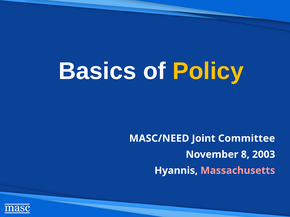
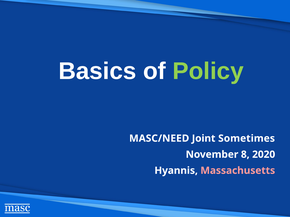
Policy colour: yellow -> light green (208, 71)
Committee: Committee -> Sometimes (247, 139)
2003: 2003 -> 2020 (264, 155)
